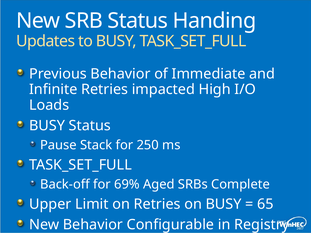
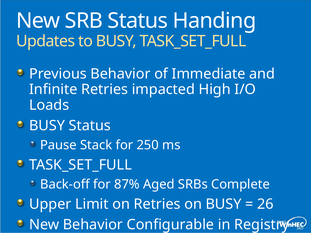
69%: 69% -> 87% (127, 184)
65: 65 -> 26 (265, 204)
